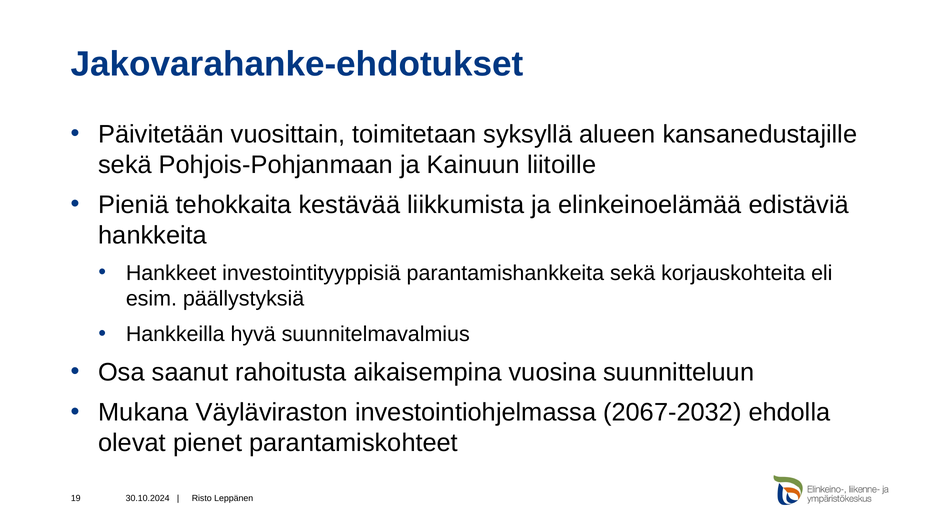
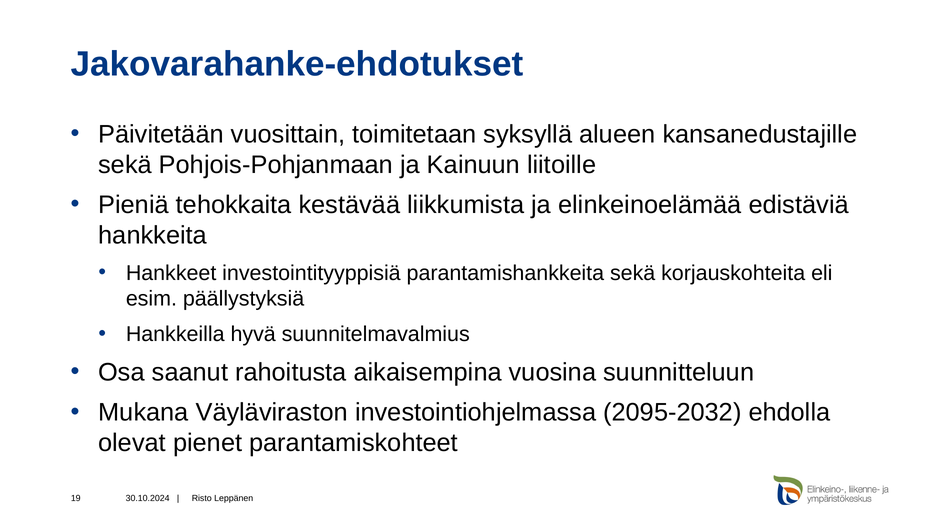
2067-2032: 2067-2032 -> 2095-2032 (672, 413)
